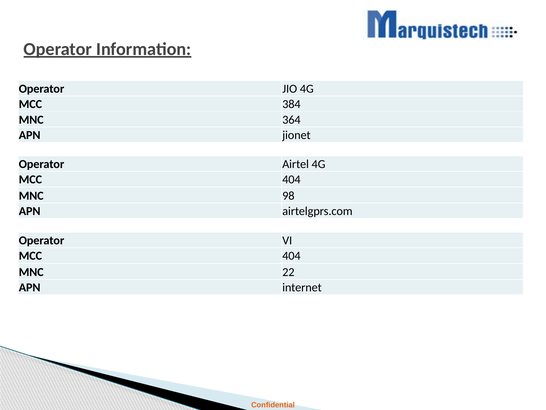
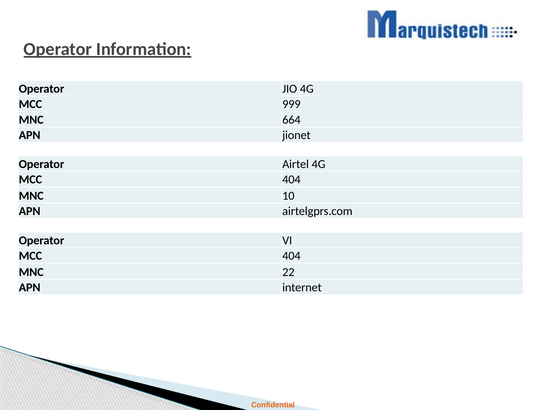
384: 384 -> 999 (291, 104)
364: 364 -> 664 (291, 120)
98: 98 -> 10 (288, 195)
